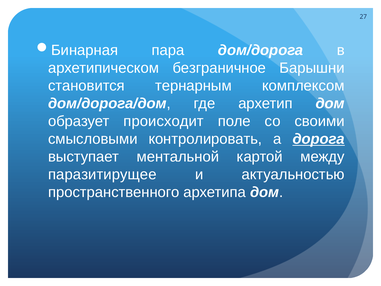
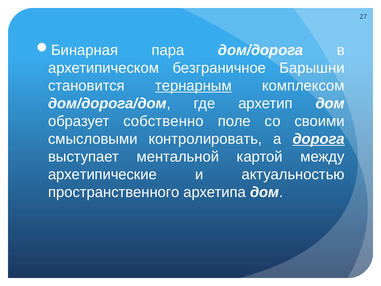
тернарным underline: none -> present (193, 86)
происходит: происходит -> собственно (164, 121)
паразитирущее: паразитирущее -> архетипические (102, 174)
